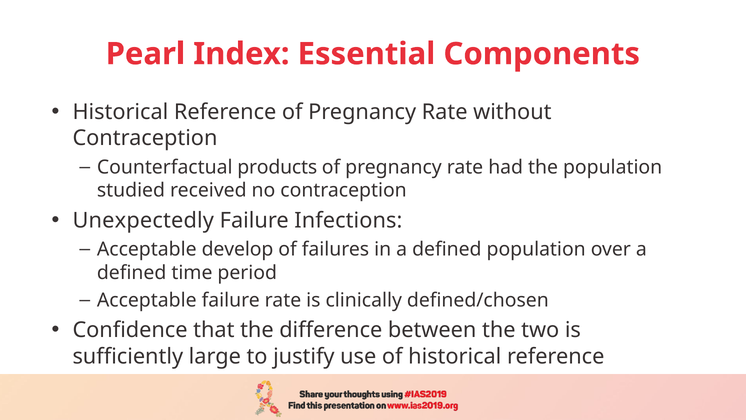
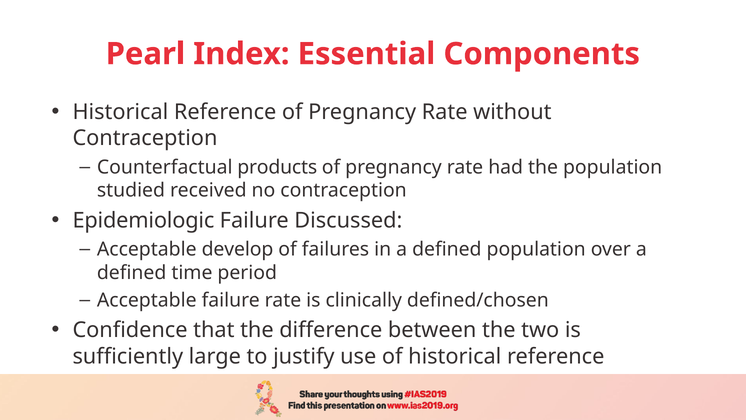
Unexpectedly: Unexpectedly -> Epidemiologic (143, 220)
Infections: Infections -> Discussed (348, 220)
